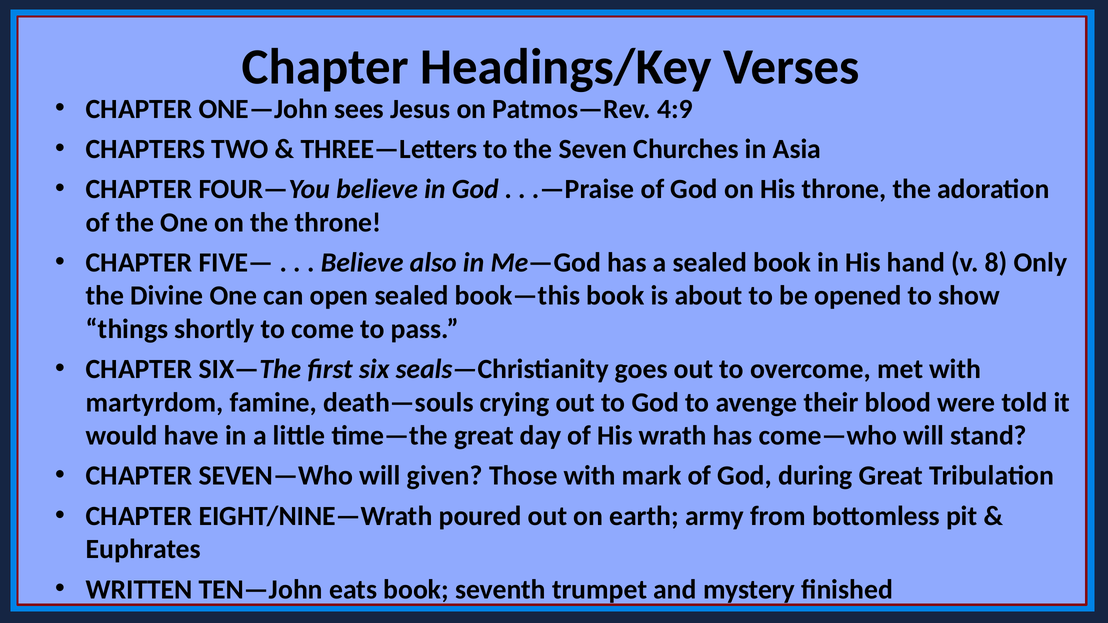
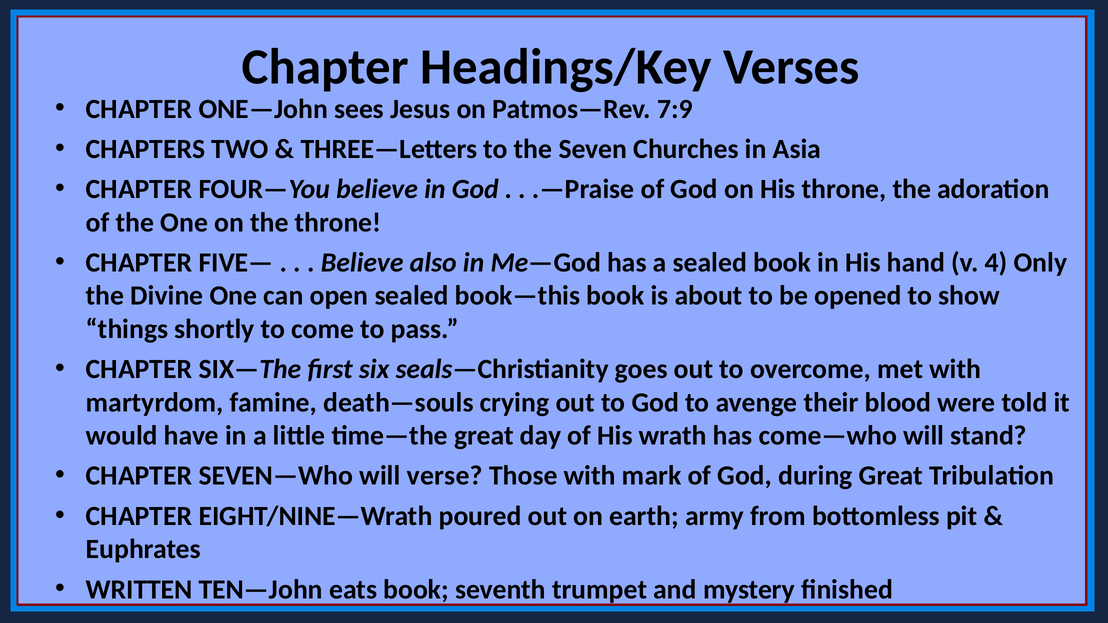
4:9: 4:9 -> 7:9 (675, 109)
8: 8 -> 4 (996, 263)
given: given -> verse (445, 476)
